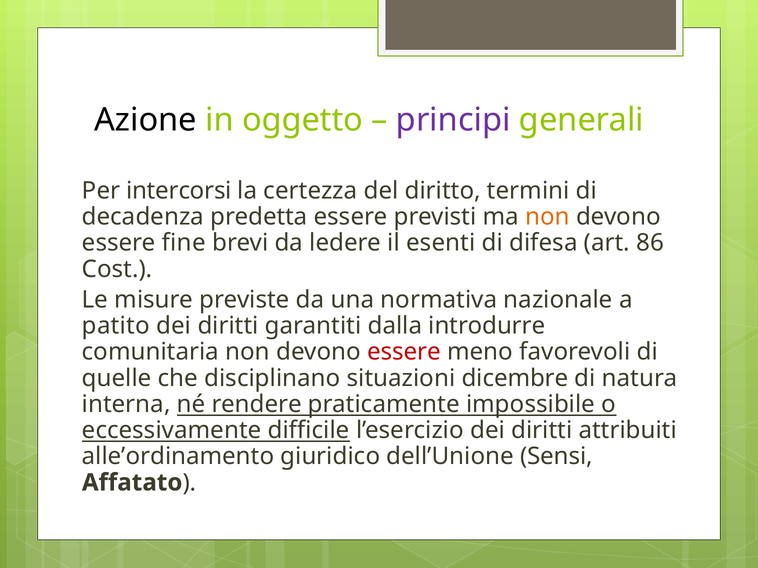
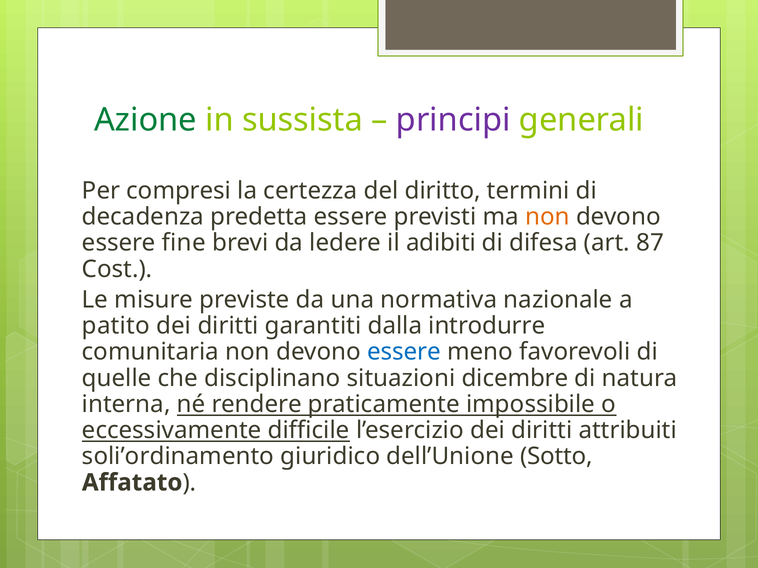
Azione colour: black -> green (145, 120)
oggetto: oggetto -> sussista (303, 120)
intercorsi: intercorsi -> compresi (179, 191)
esenti: esenti -> adibiti (441, 243)
86: 86 -> 87 (650, 243)
essere colour: red -> blue (404, 352)
alle’ordinamento: alle’ordinamento -> soli’ordinamento (178, 457)
Sensi: Sensi -> Sotto (556, 457)
